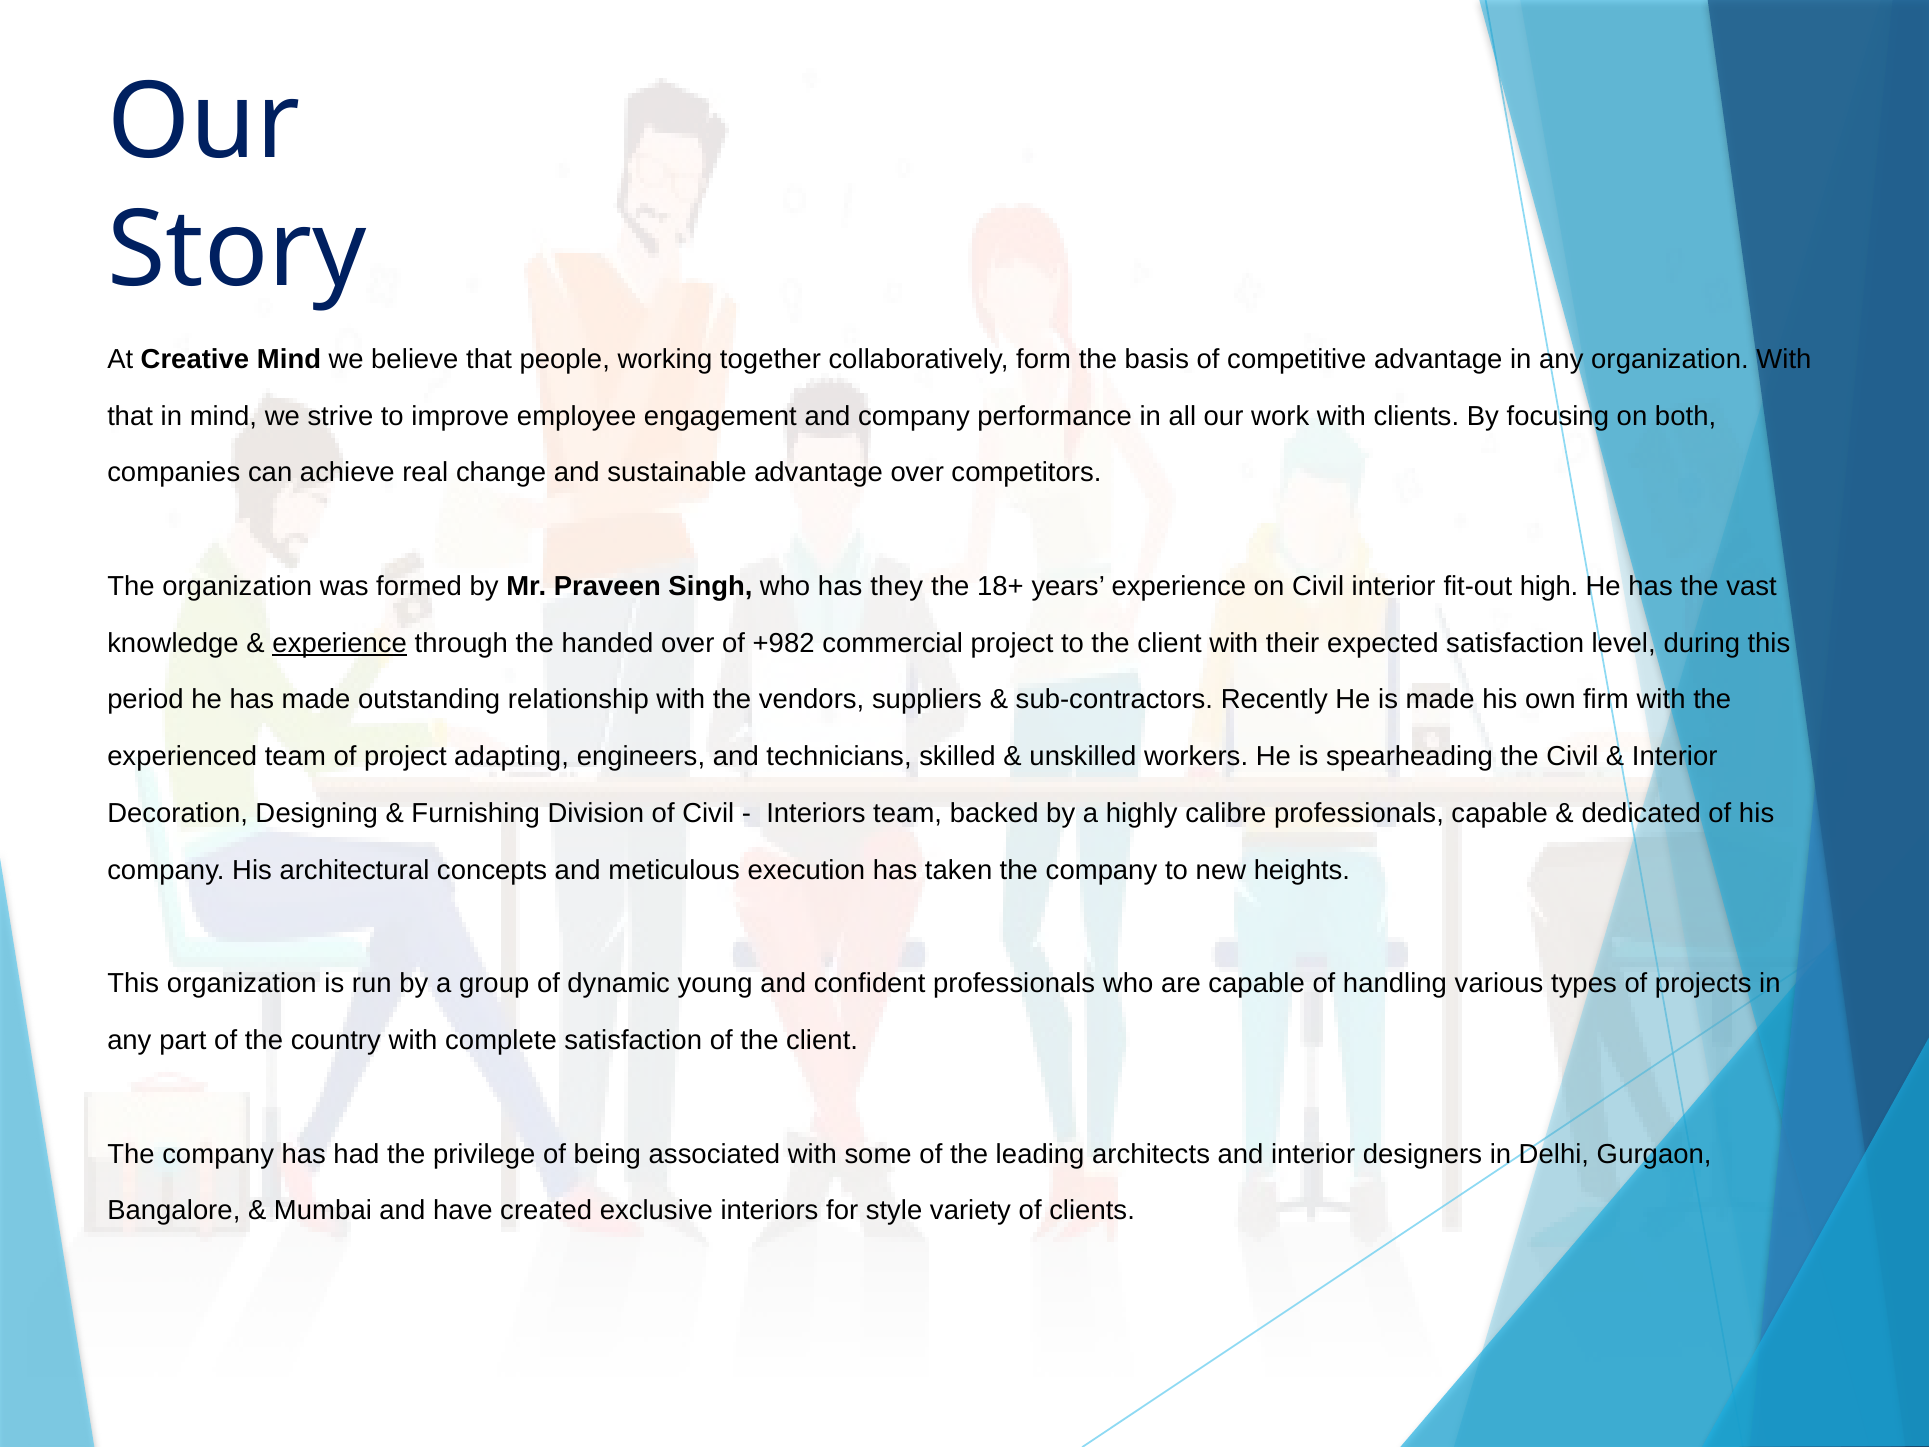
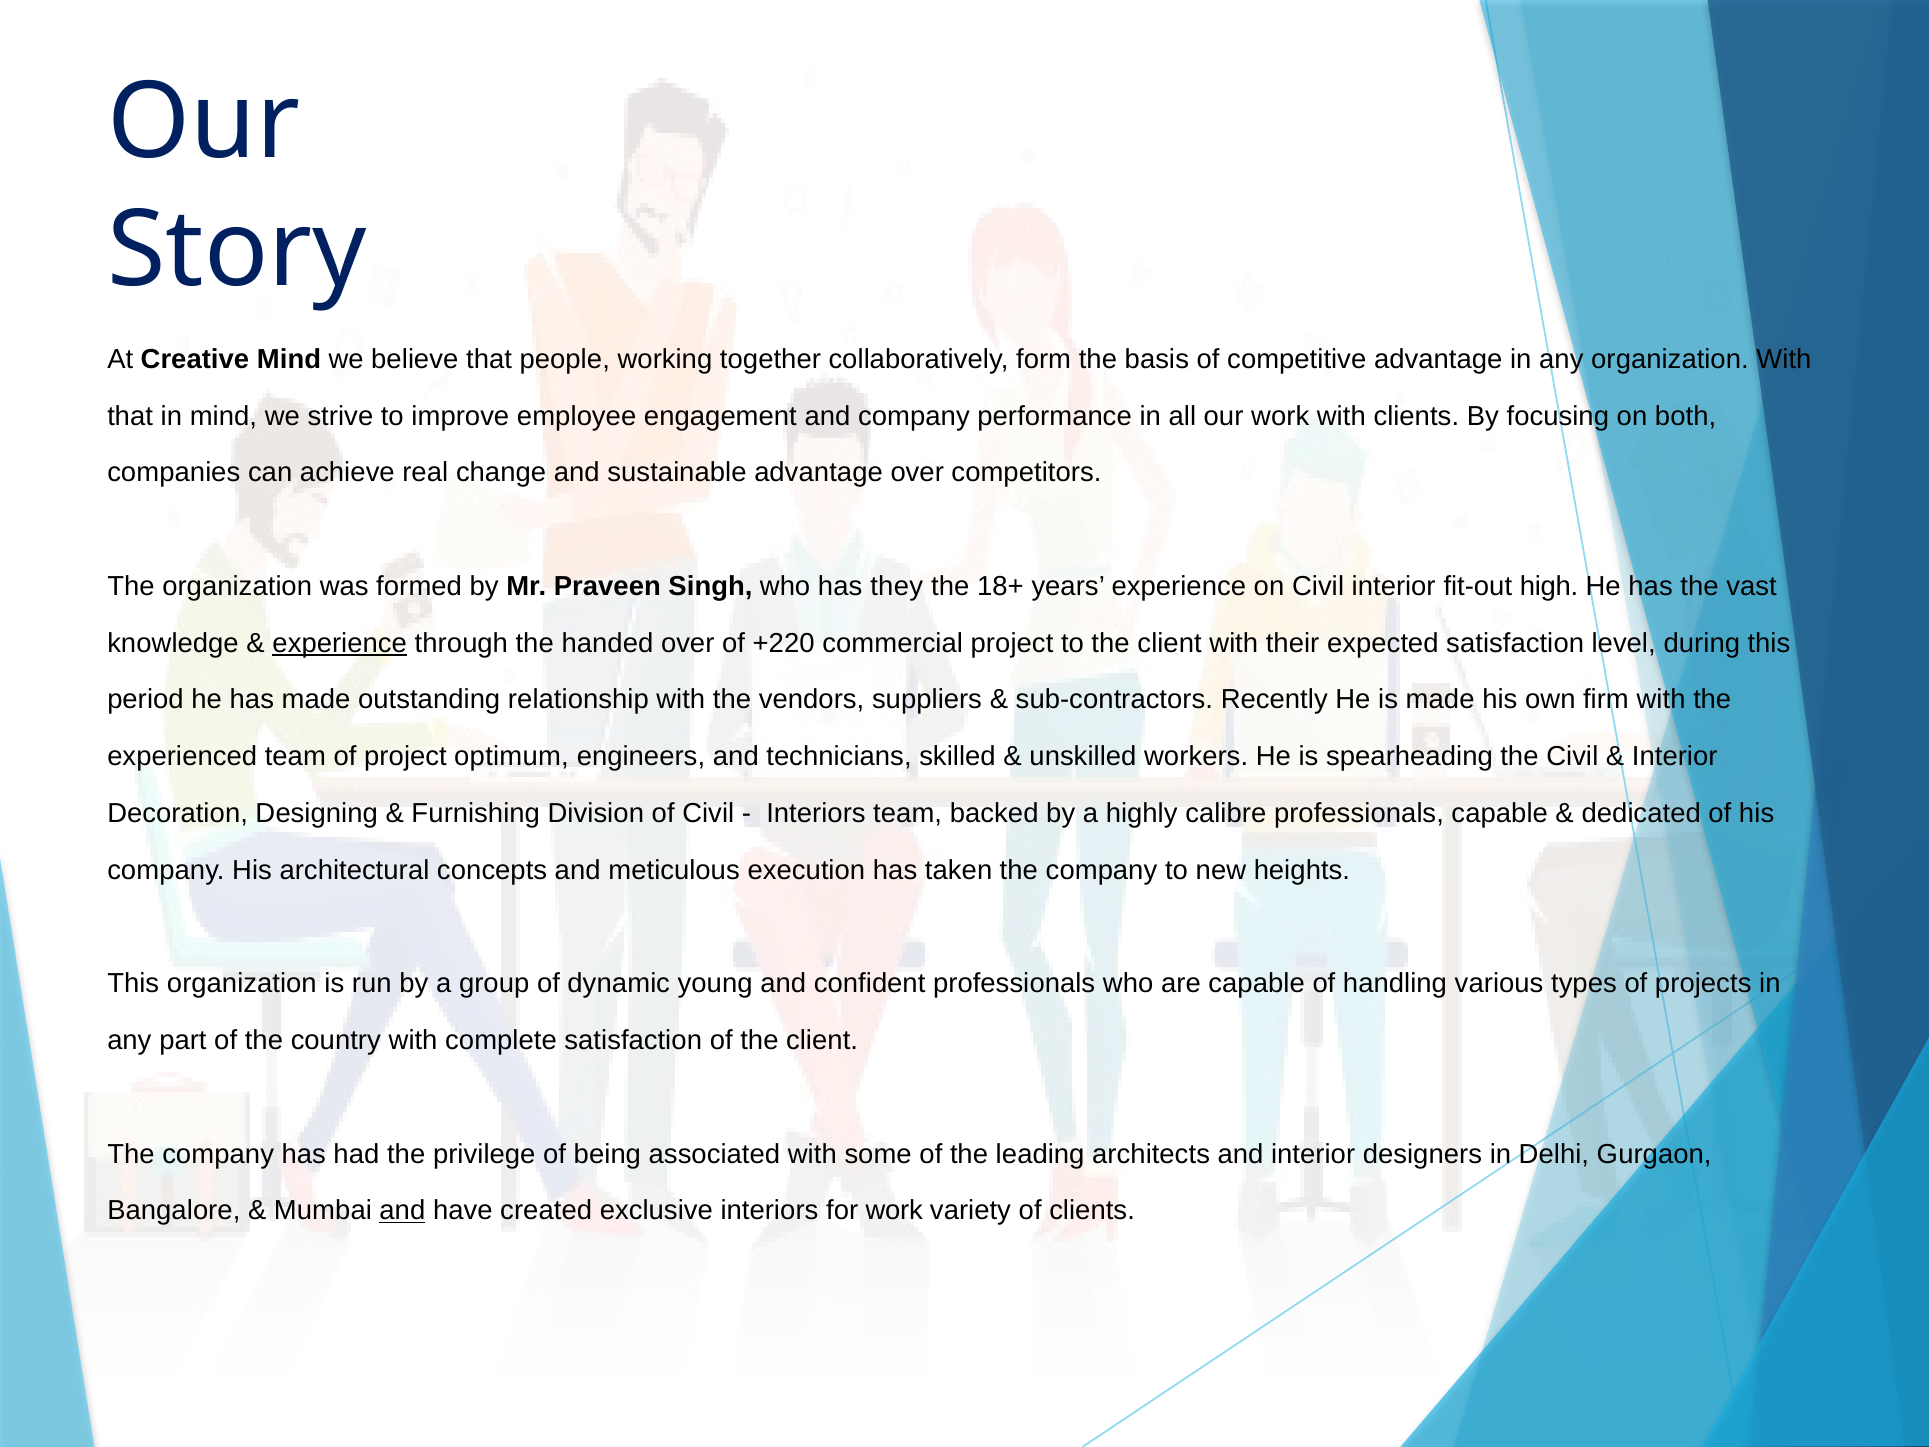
+982: +982 -> +220 (784, 643)
adapting: adapting -> optimum (512, 757)
and underline: none -> present (402, 1211)
for style: style -> work (894, 1211)
